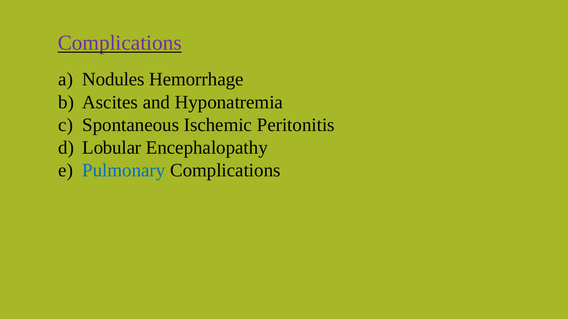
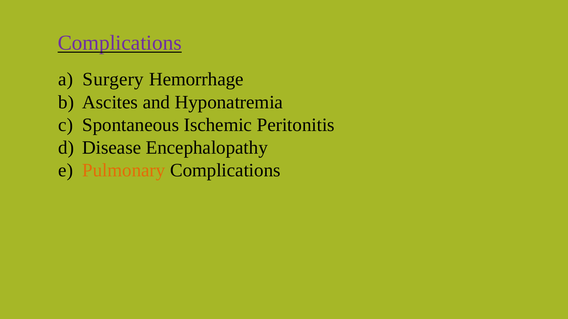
Nodules: Nodules -> Surgery (113, 80)
Lobular: Lobular -> Disease (112, 148)
Pulmonary colour: blue -> orange (124, 170)
